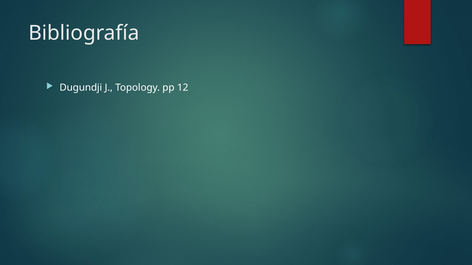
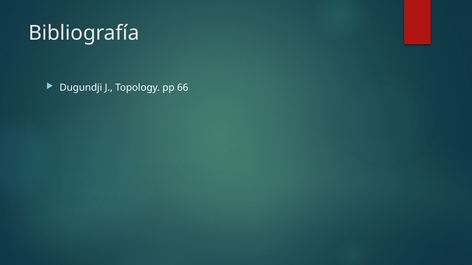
12: 12 -> 66 (183, 88)
